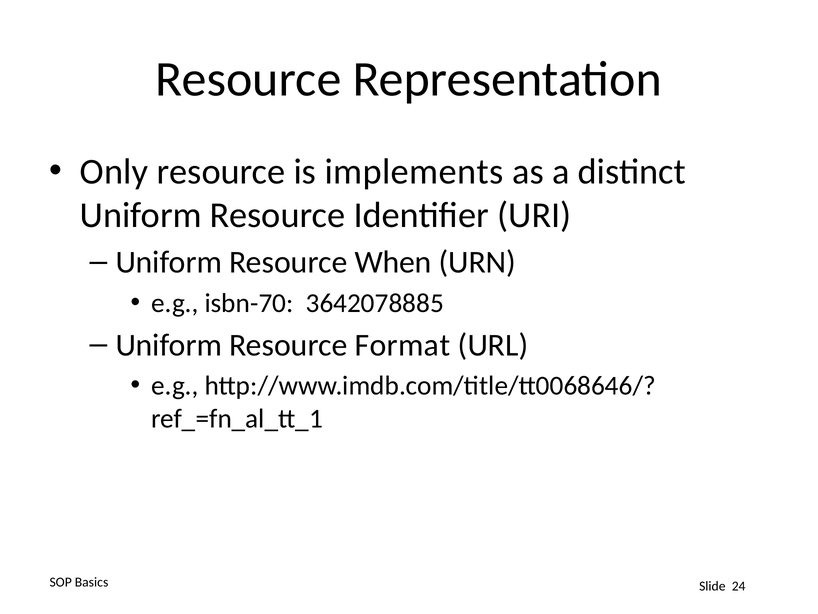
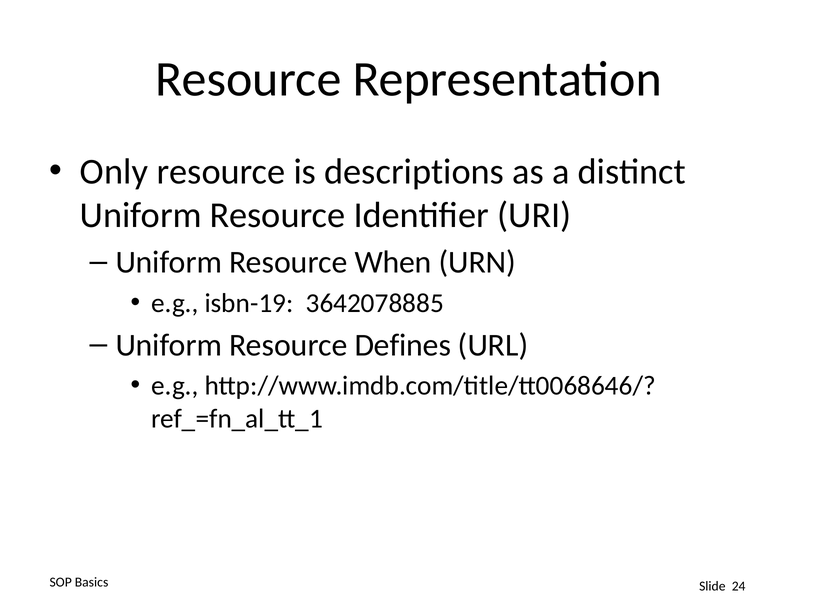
implements: implements -> descriptions (414, 172)
isbn-70: isbn-70 -> isbn-19 (249, 303)
Format: Format -> Defines (403, 345)
